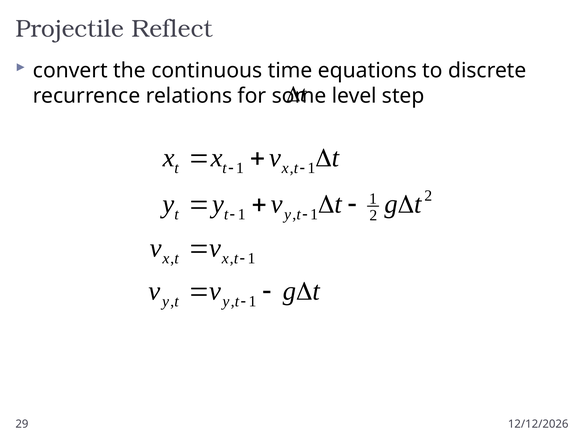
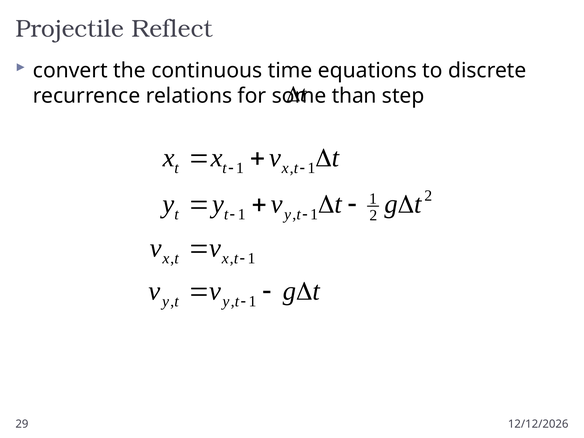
level: level -> than (354, 96)
